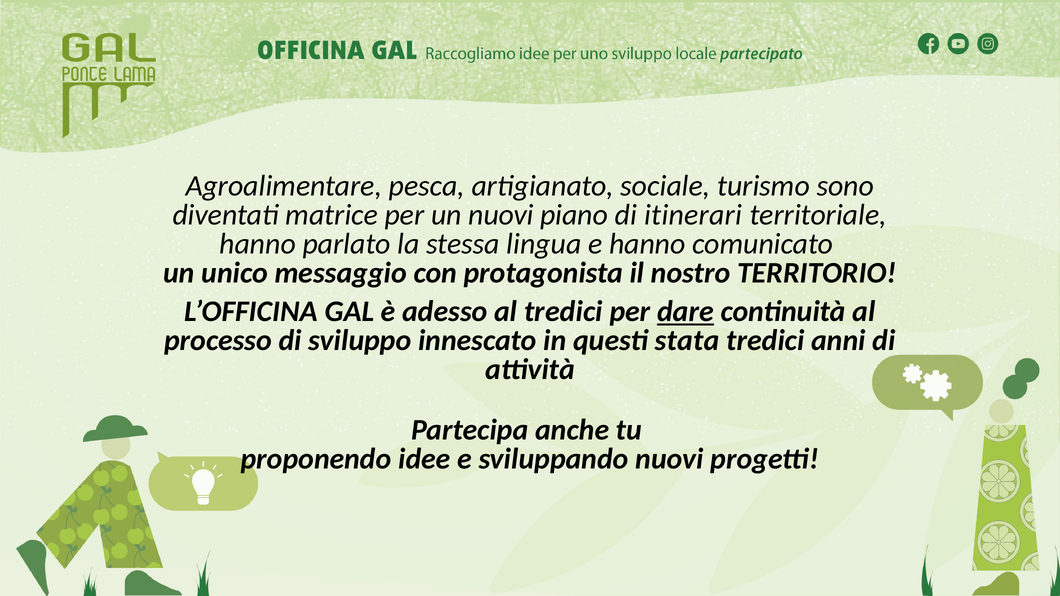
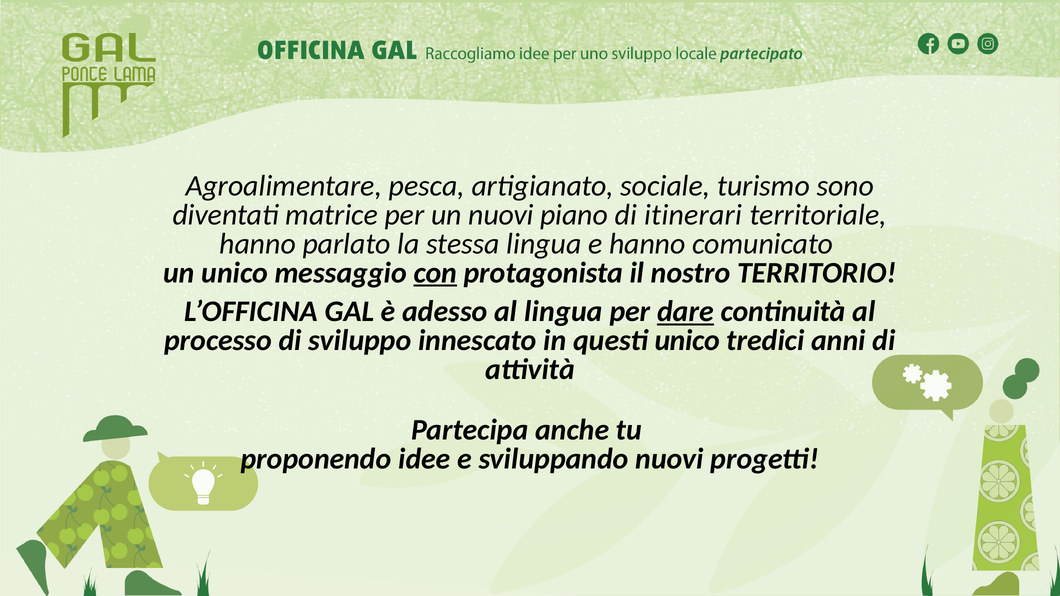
con underline: none -> present (435, 273)
al tredici: tredici -> lingua (563, 312)
questi stata: stata -> unico (687, 341)
